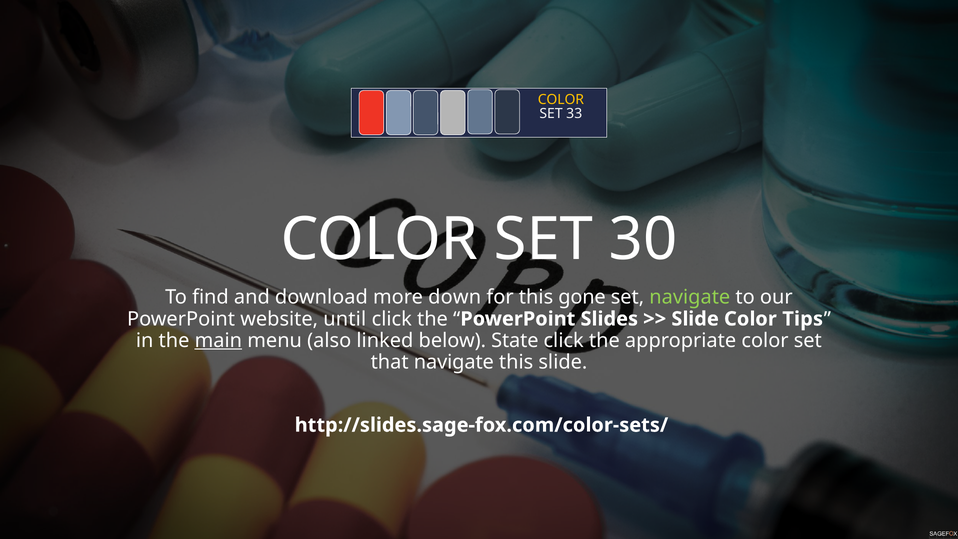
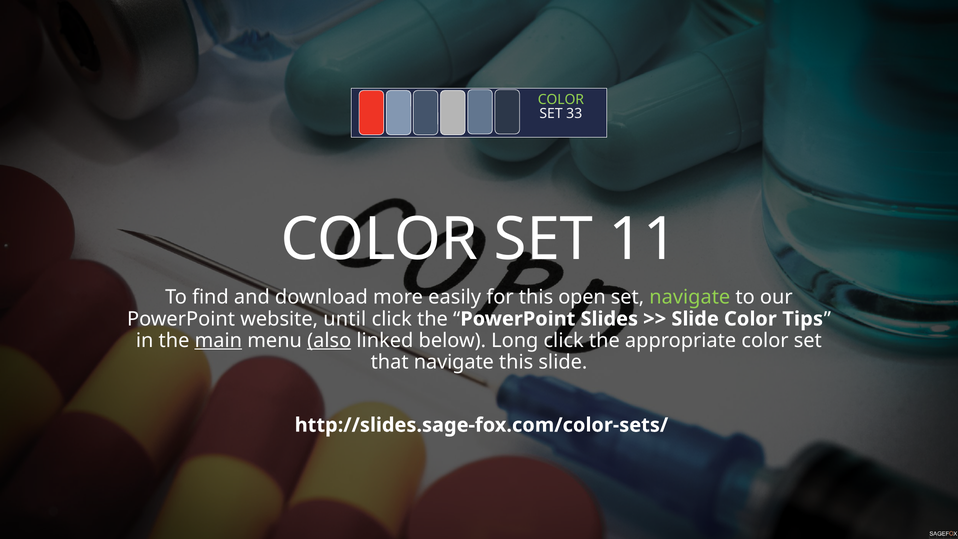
COLOR colour: yellow -> light green (561, 100)
30: 30 -> 11 (643, 239)
down: down -> easily (455, 297)
gone: gone -> open (582, 297)
also underline: none -> present (329, 340)
State: State -> Long (515, 340)
